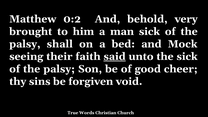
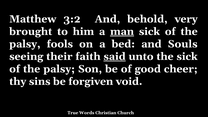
0:2: 0:2 -> 3:2 (72, 19)
man underline: none -> present (122, 32)
shall: shall -> fools (60, 44)
Mock: Mock -> Souls (183, 44)
